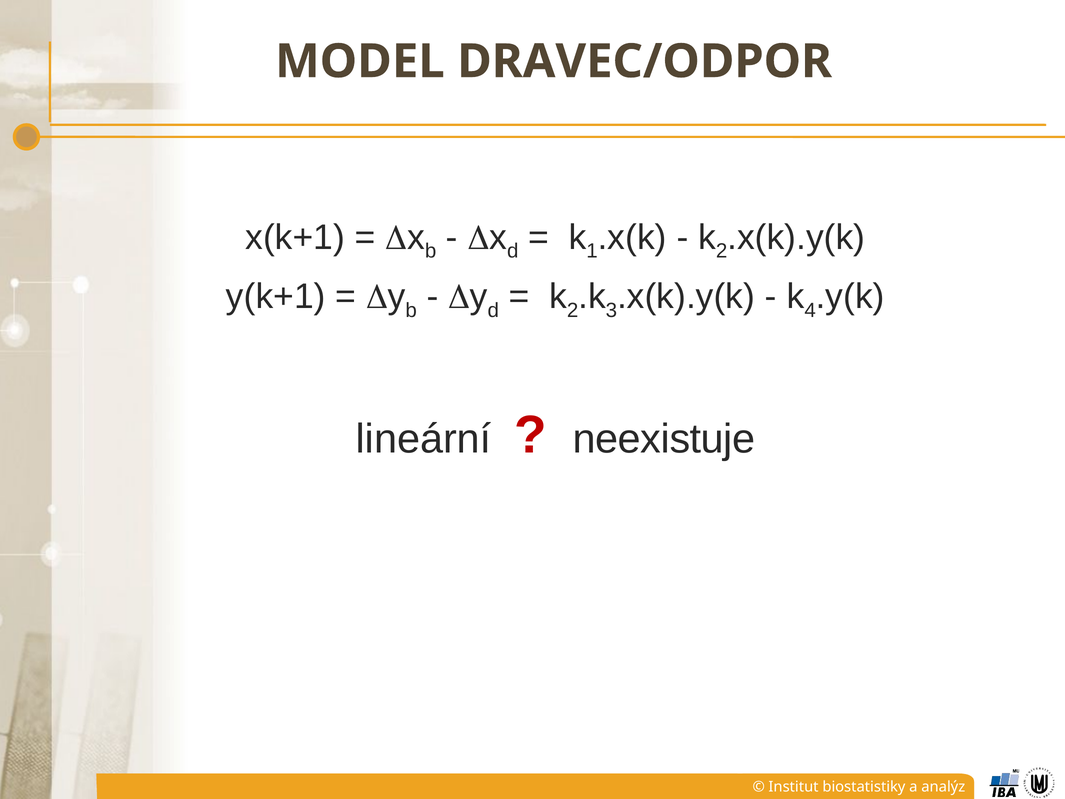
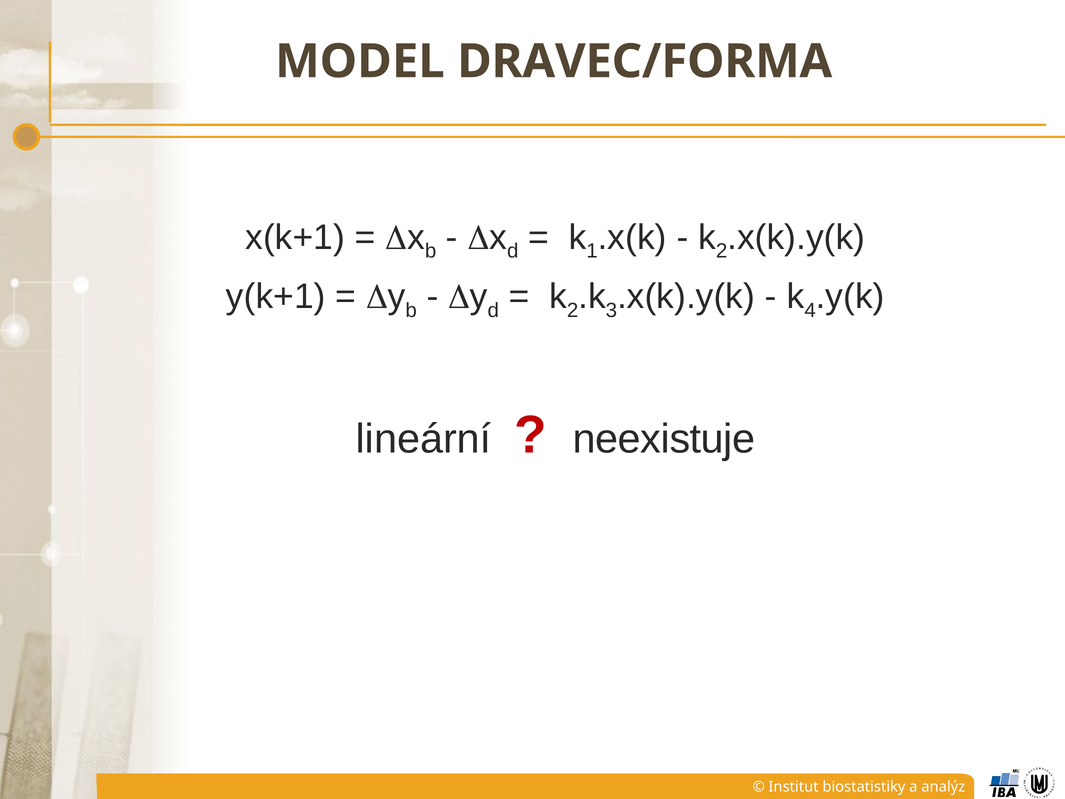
DRAVEC/ODPOR: DRAVEC/ODPOR -> DRAVEC/FORMA (645, 62)
